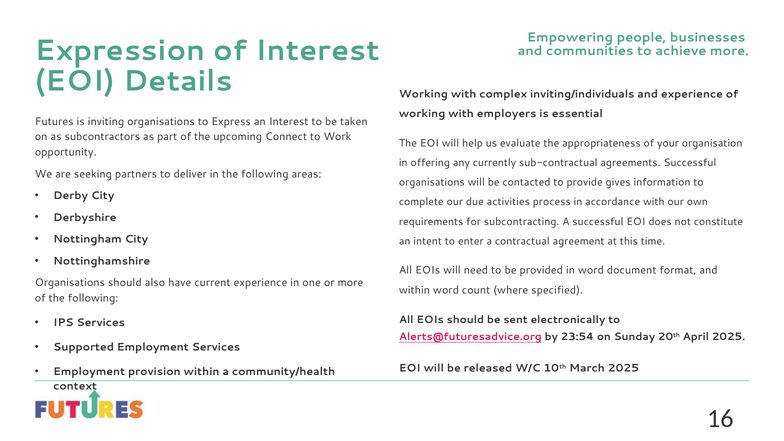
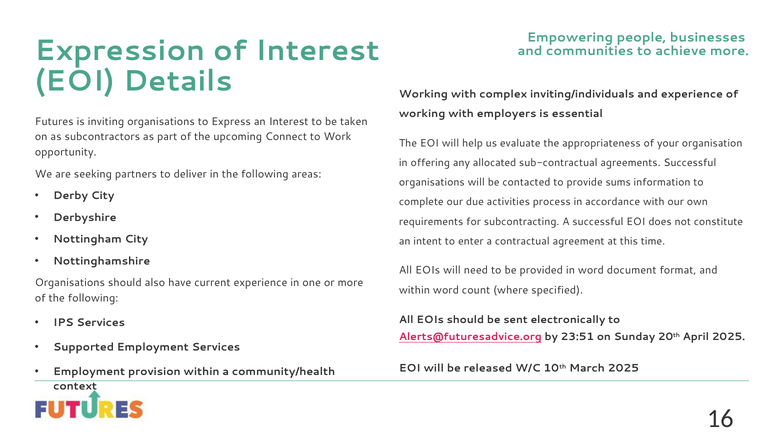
currently: currently -> allocated (495, 163)
gives: gives -> sums (618, 182)
23:54: 23:54 -> 23:51 (577, 337)
